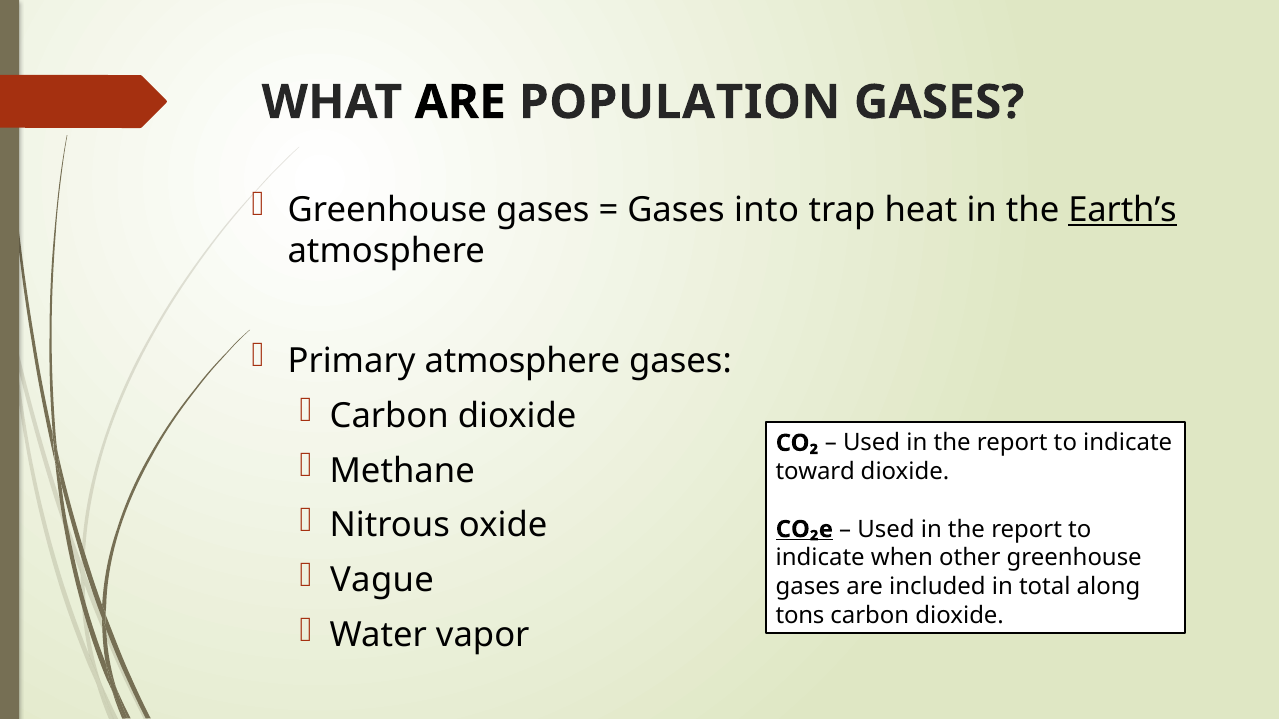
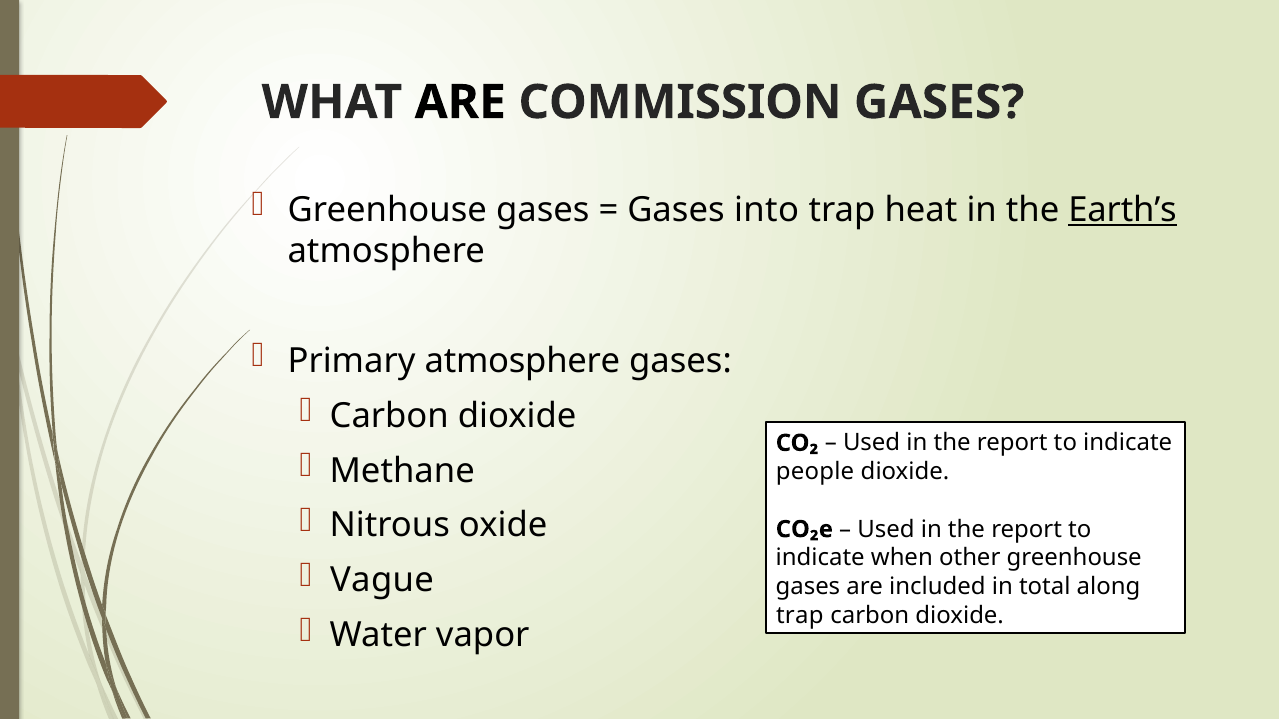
POPULATION: POPULATION -> COMMISSION (680, 102)
toward: toward -> people (815, 472)
CO₂e underline: present -> none (804, 530)
tons: tons -> trap (800, 616)
